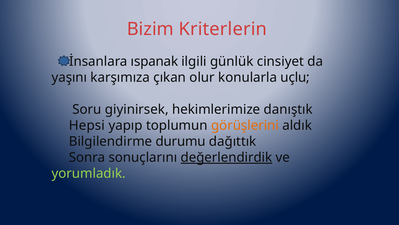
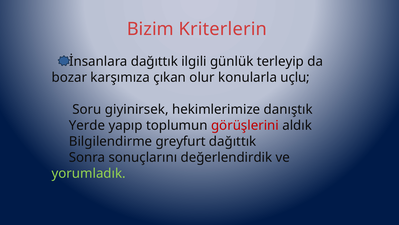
İnsanlara ıspanak: ıspanak -> dağıttık (154, 61)
cinsiyet: cinsiyet -> terleyip (280, 61)
yaşını: yaşını -> bozar (69, 77)
Hepsi: Hepsi -> Yerde (87, 125)
görüşlerini colour: orange -> red (245, 125)
durumu: durumu -> greyfurt (181, 141)
değerlendirdik underline: present -> none (226, 157)
